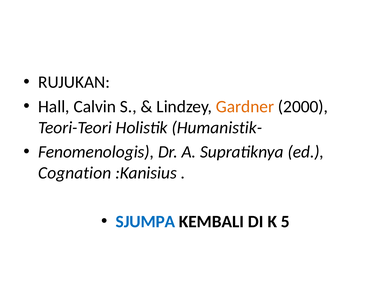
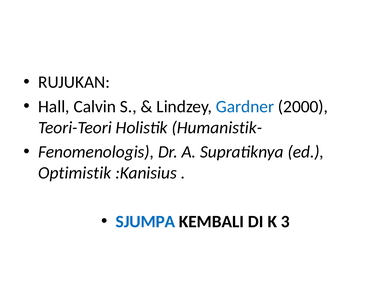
Gardner colour: orange -> blue (245, 106)
Cognation: Cognation -> Optimistik (75, 172)
5: 5 -> 3 (285, 221)
